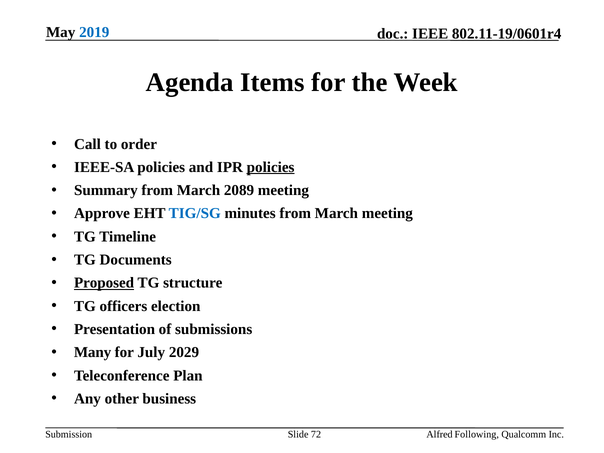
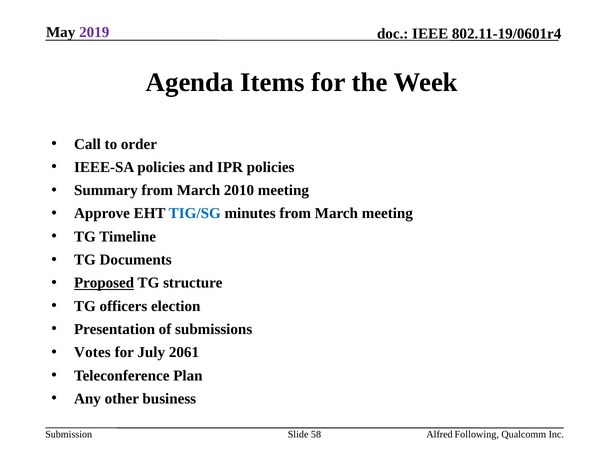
2019 colour: blue -> purple (94, 32)
policies underline: present -> none (271, 167)
2089: 2089 -> 2010 (239, 190)
Many: Many -> Votes (92, 352)
2029: 2029 -> 2061 (184, 352)
72: 72 -> 58 (316, 434)
